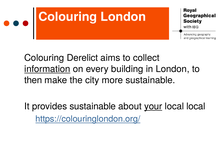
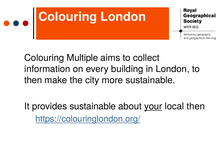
Derelict: Derelict -> Multiple (82, 58)
information underline: present -> none (47, 69)
local local: local -> then (196, 106)
